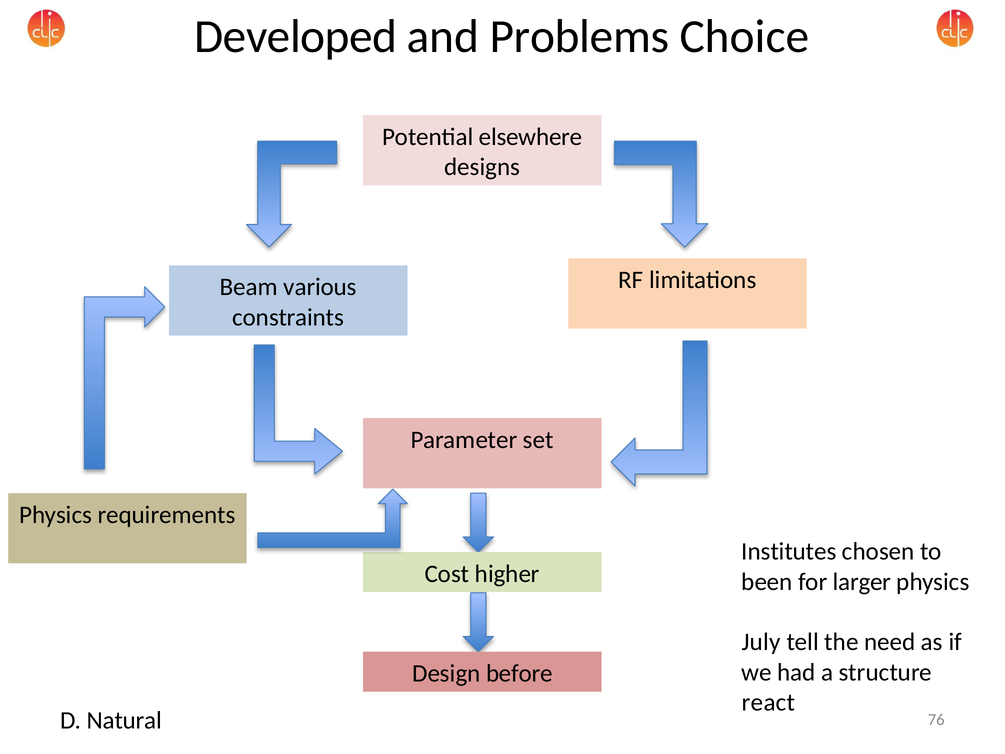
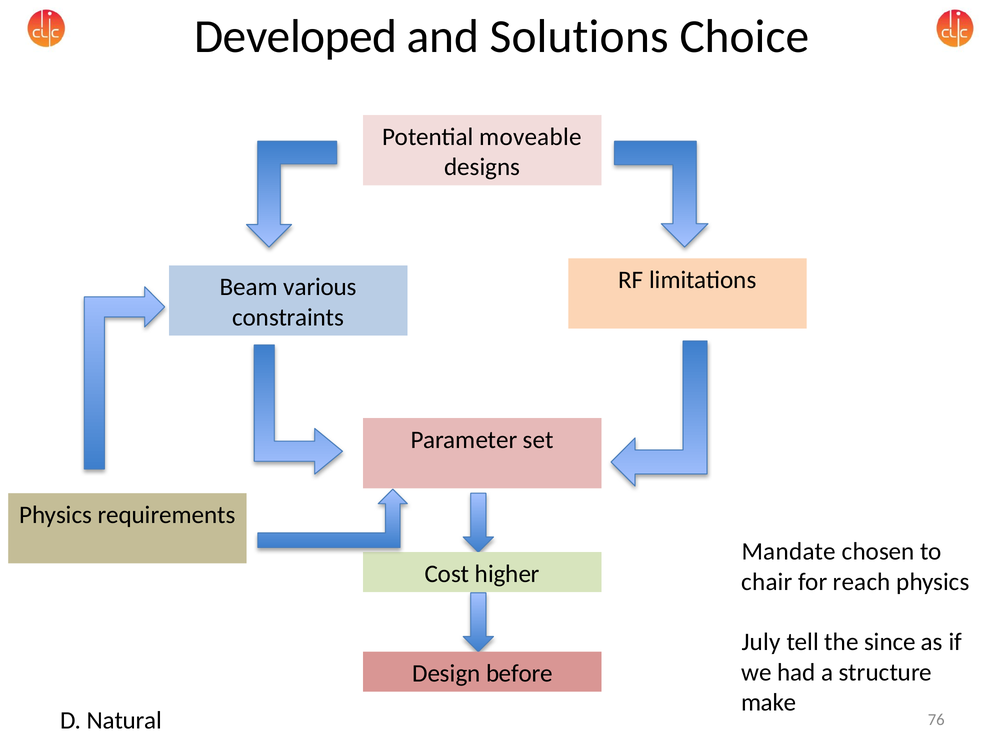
Problems: Problems -> Solutions (579, 37)
elsewhere: elsewhere -> moveable (530, 137)
Institutes: Institutes -> Mandate (789, 551)
been: been -> chair (767, 582)
larger: larger -> reach (862, 582)
need: need -> since (890, 642)
react: react -> make (769, 702)
